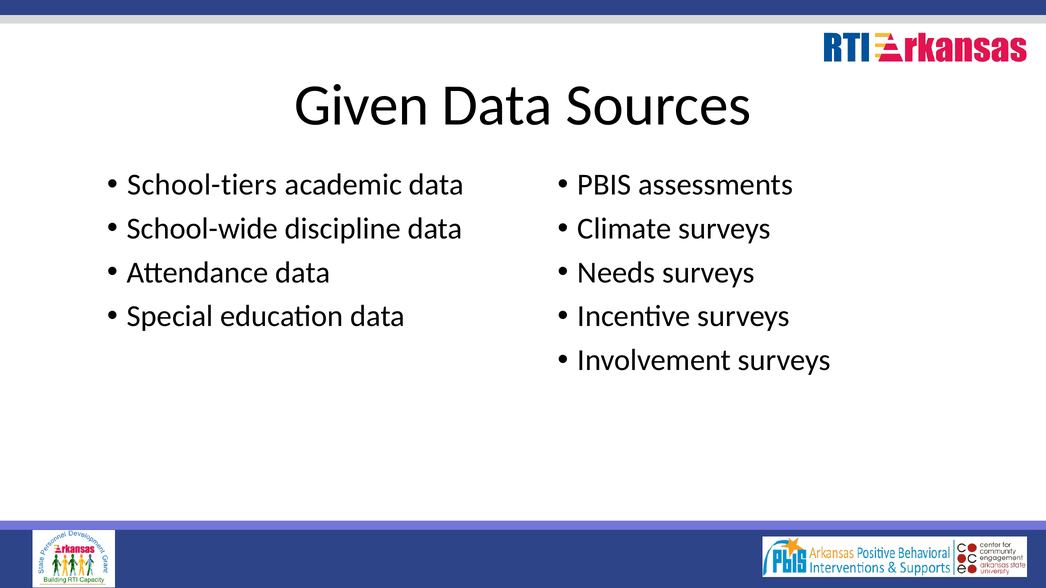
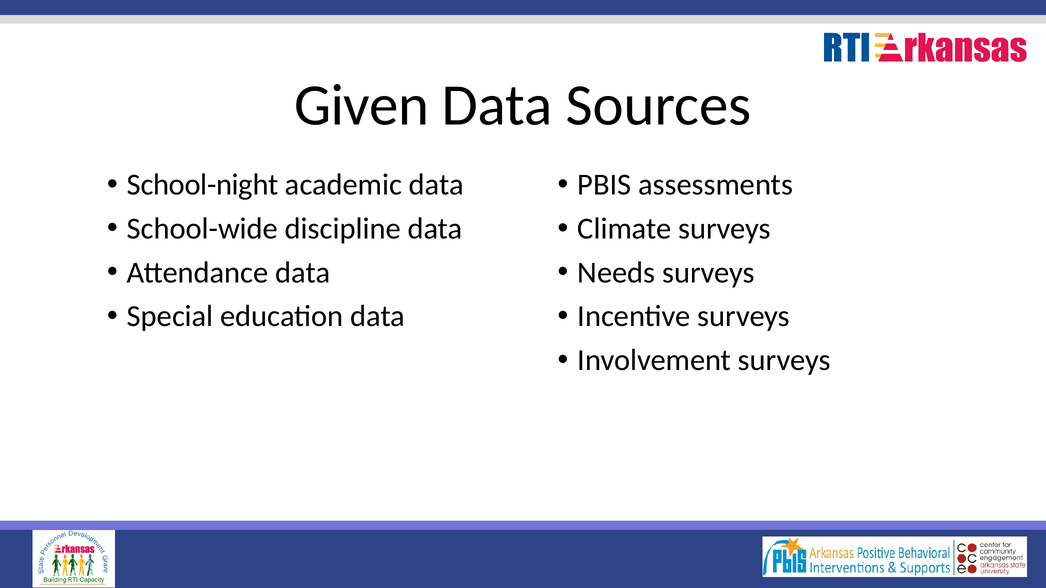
School-tiers: School-tiers -> School-night (203, 185)
